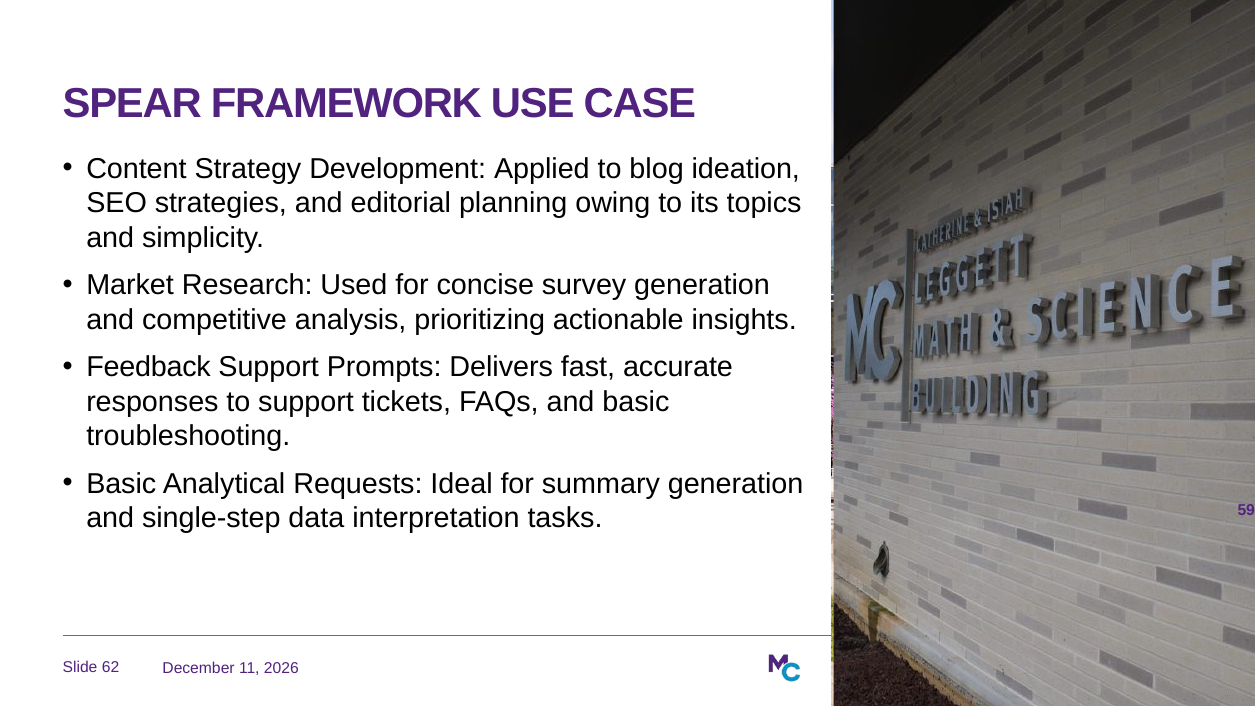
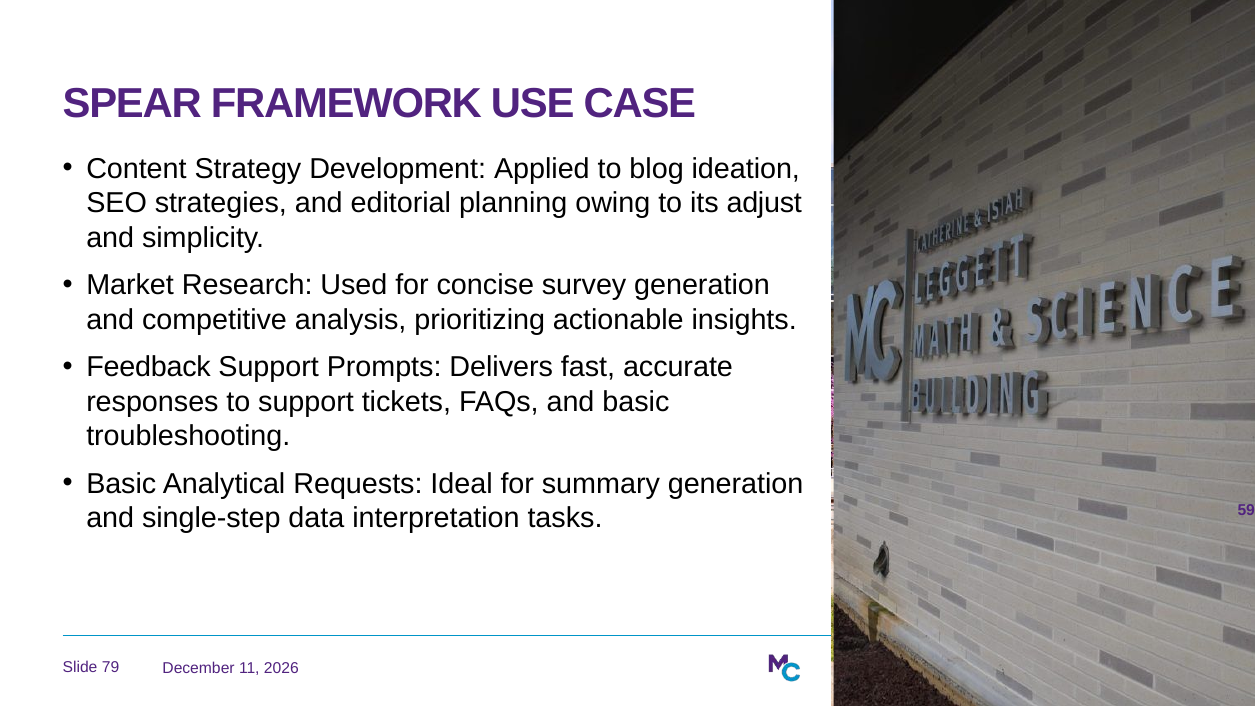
topics: topics -> adjust (764, 203)
62: 62 -> 79 (111, 667)
